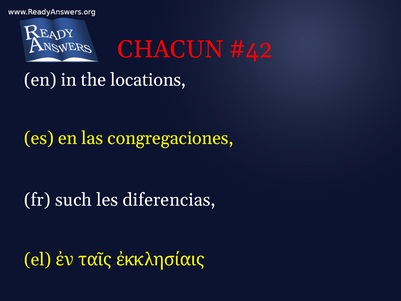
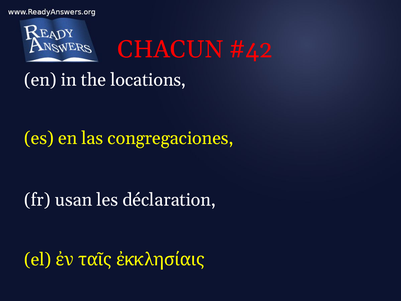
such: such -> usan (74, 200)
diferencias: diferencias -> déclaration (169, 200)
